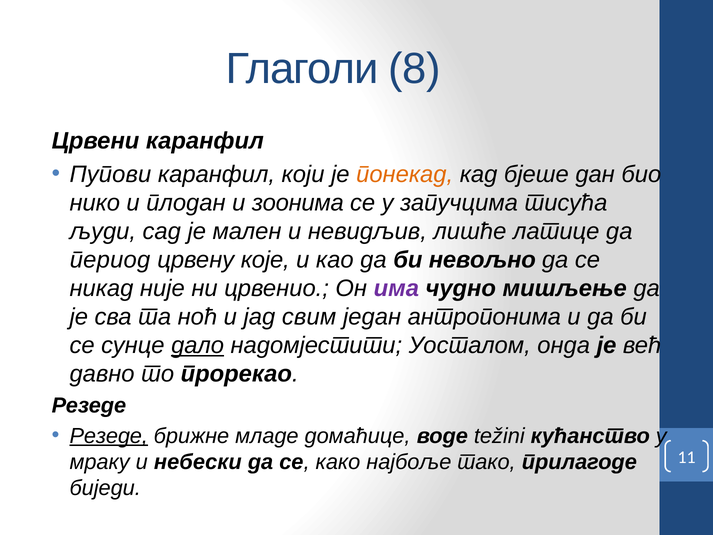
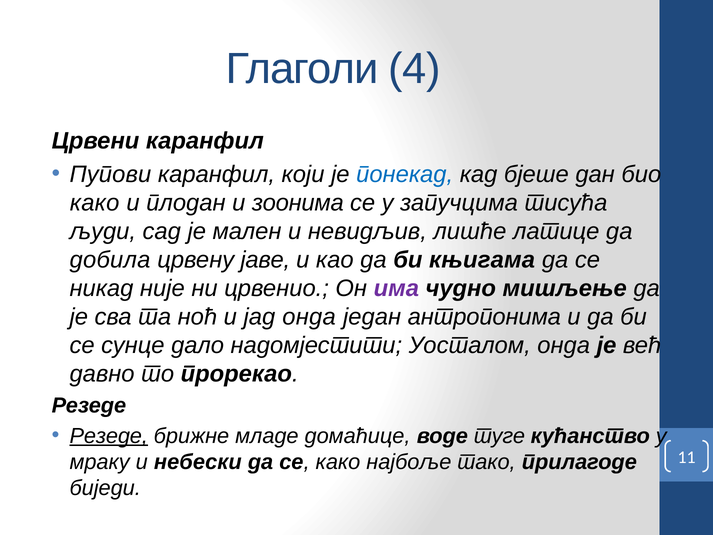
8: 8 -> 4 (414, 69)
понекад colour: orange -> blue (405, 174)
нико: нико -> како (95, 203)
период: период -> добила (110, 260)
које: које -> јаве (265, 260)
невољно: невољно -> књигама (482, 260)
јад свим: свим -> онда (309, 317)
дало underline: present -> none (198, 345)
težini: težini -> туге (499, 436)
